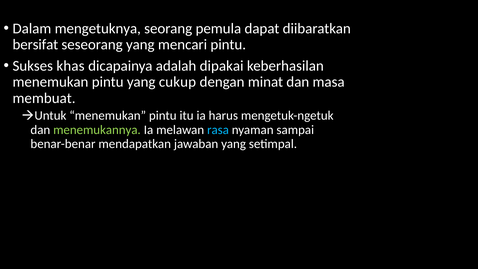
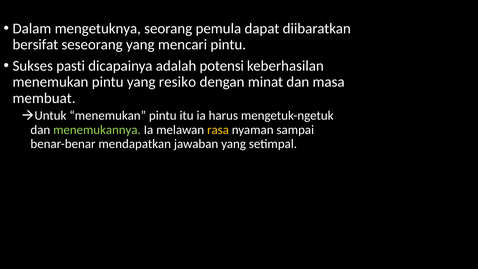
khas: khas -> pasti (71, 66)
dipakai: dipakai -> potensi (222, 66)
cukup: cukup -> resiko (177, 82)
rasa colour: light blue -> yellow (218, 130)
